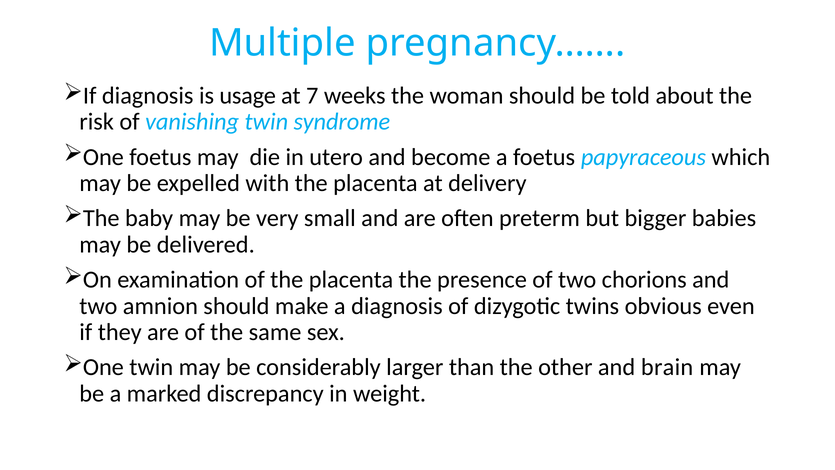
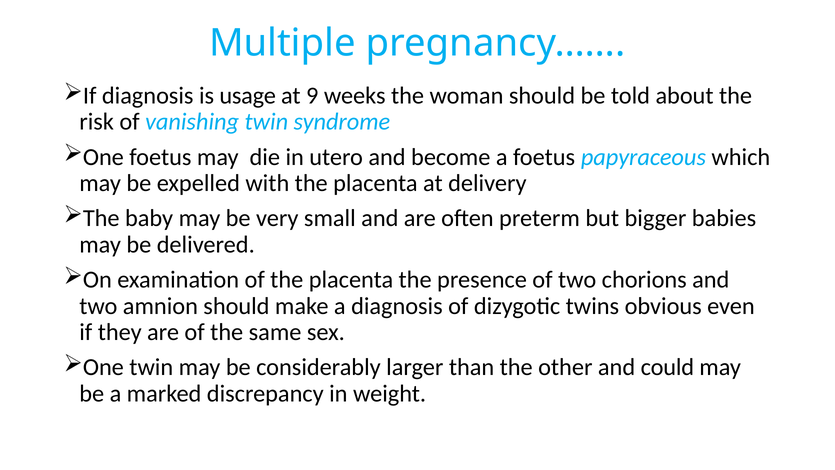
7: 7 -> 9 (312, 96)
brain: brain -> could (667, 367)
